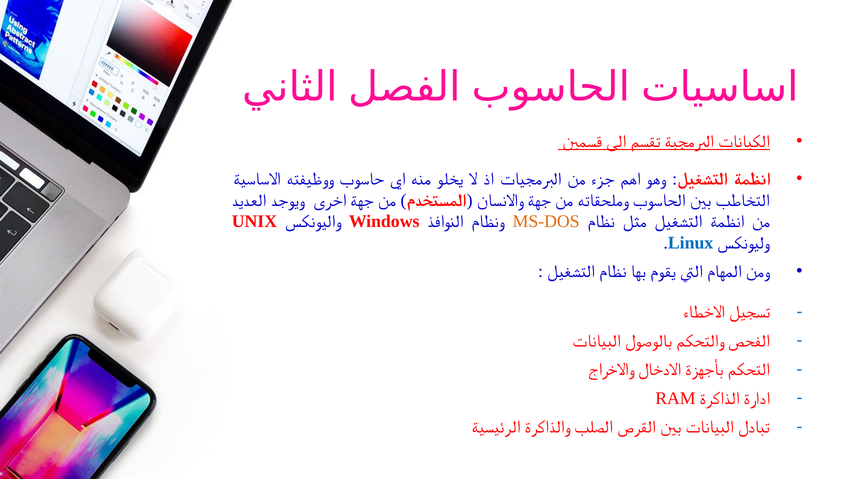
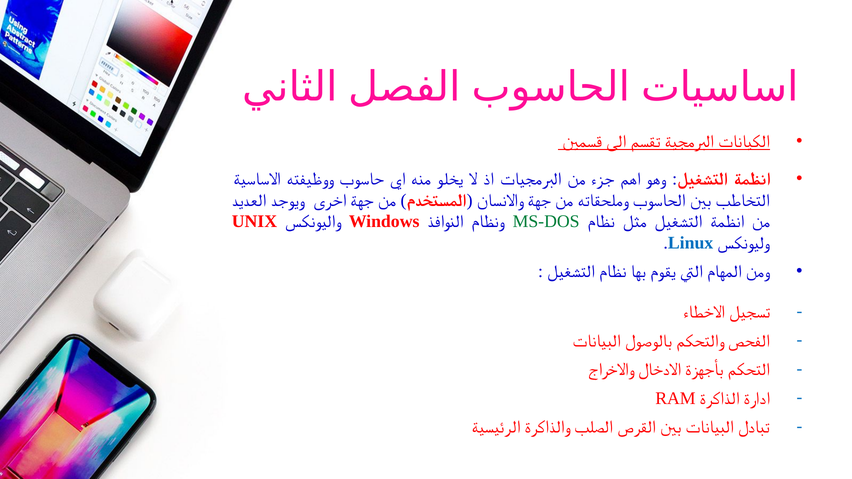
MS-DOS colour: orange -> green (546, 222)
